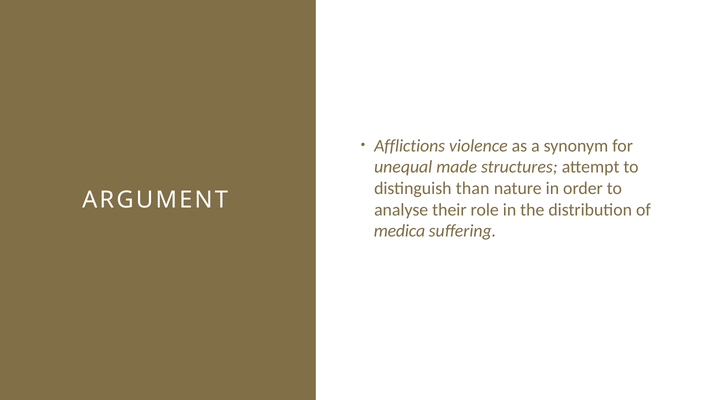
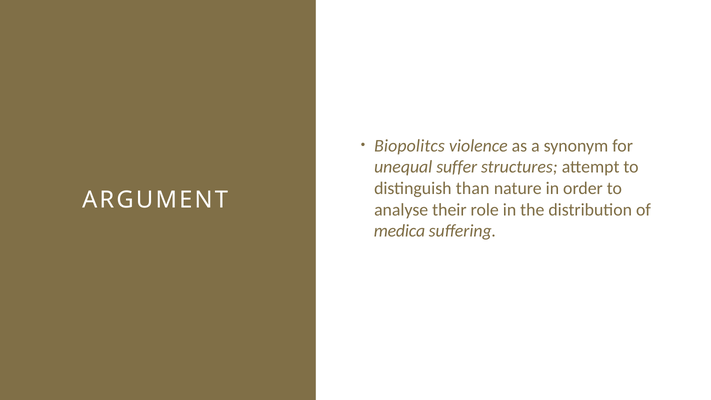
Afflictions: Afflictions -> Biopolitcs (410, 146)
made: made -> suffer (457, 167)
